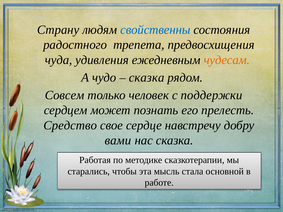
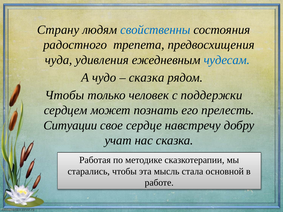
чудесам colour: orange -> blue (227, 60)
Совсем: Совсем -> Чтобы (65, 95)
Средство: Средство -> Ситуации (70, 125)
вами: вами -> учат (118, 141)
